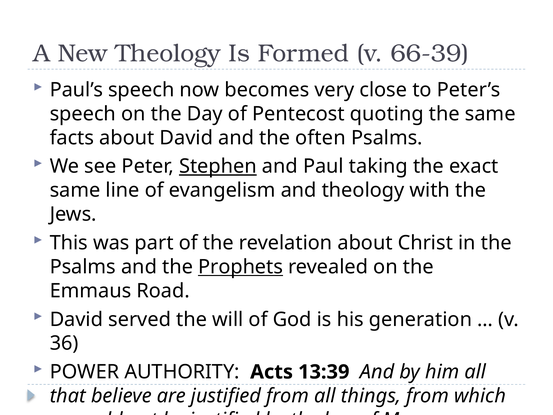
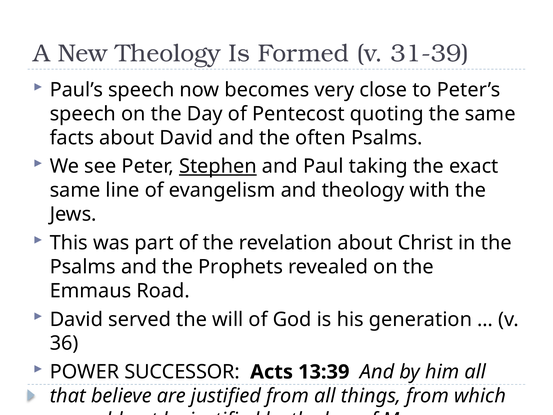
66-39: 66-39 -> 31-39 (430, 53)
Prophets underline: present -> none (241, 267)
AUTHORITY: AUTHORITY -> SUCCESSOR (182, 372)
